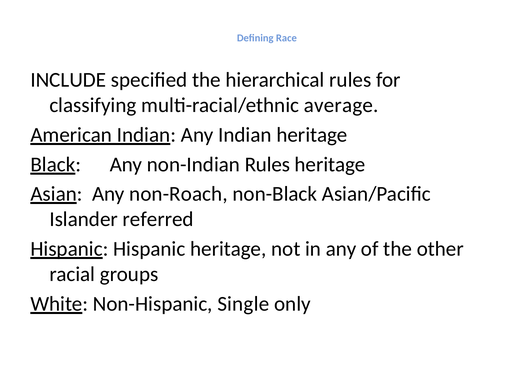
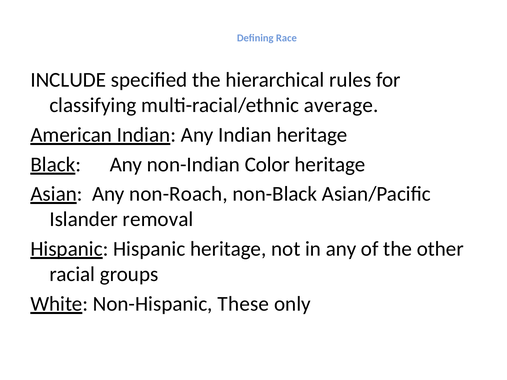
non-Indian Rules: Rules -> Color (267, 165)
referred: referred -> removal (158, 220)
Single: Single -> These (243, 304)
